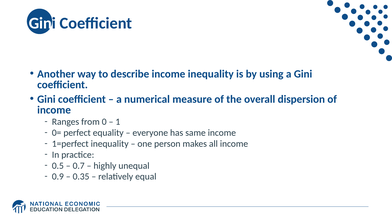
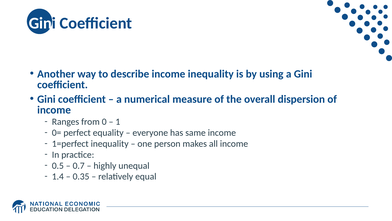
0.9: 0.9 -> 1.4 (58, 176)
